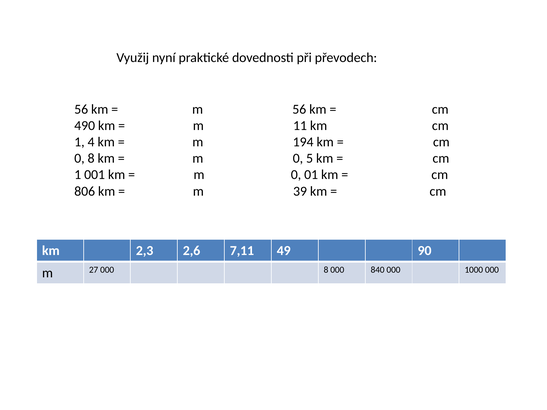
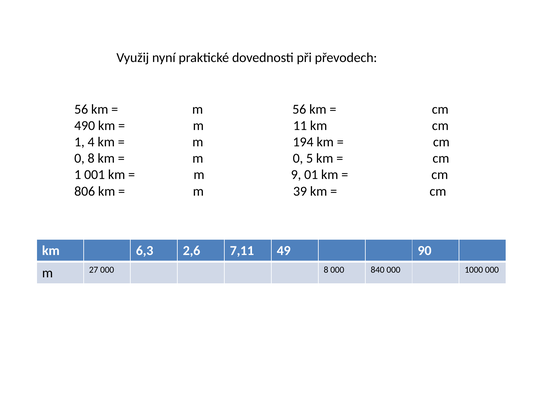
0: 0 -> 9 (296, 175)
2,3: 2,3 -> 6,3 (145, 251)
